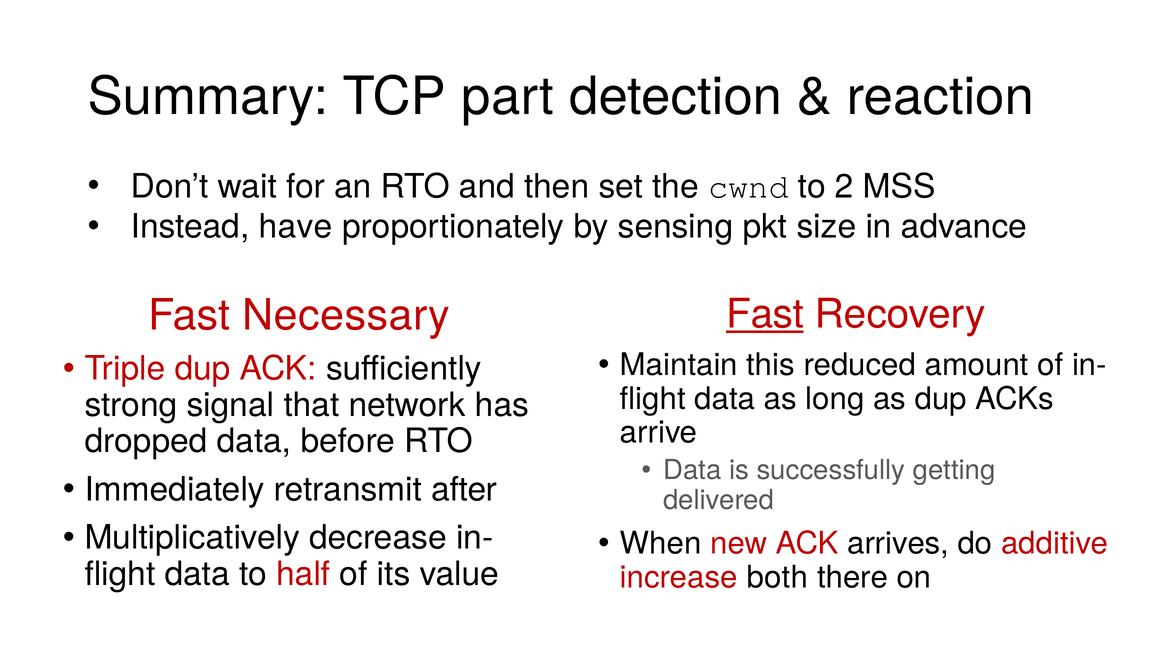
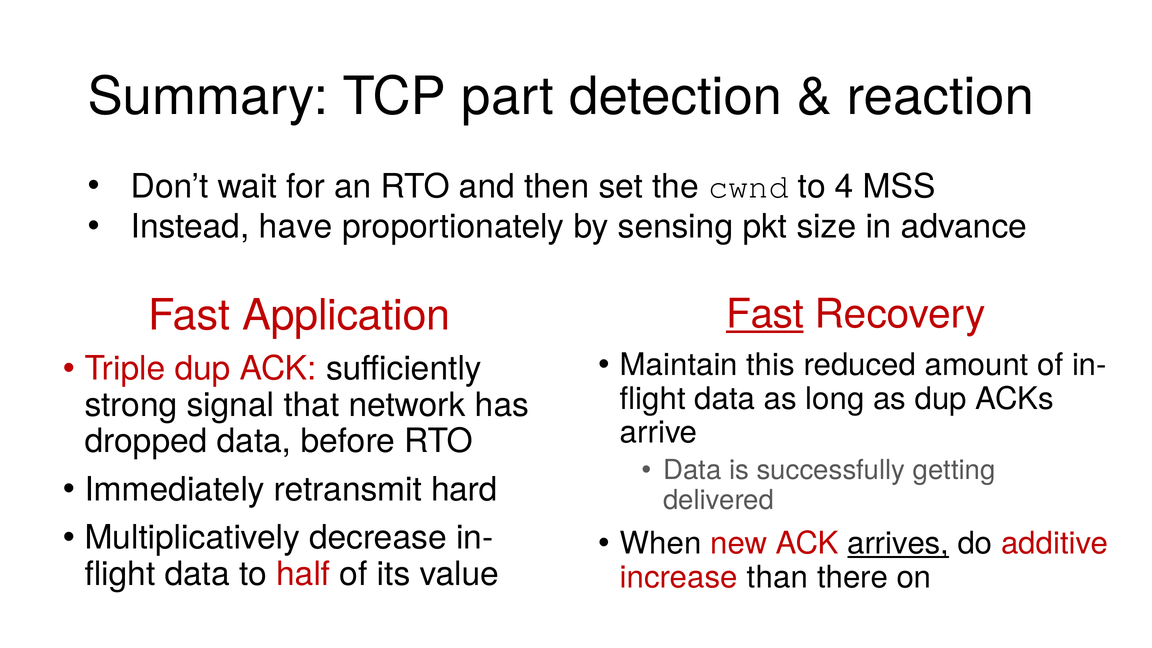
2: 2 -> 4 (844, 186)
Necessary: Necessary -> Application (346, 315)
after: after -> hard (464, 490)
arrives underline: none -> present (898, 544)
both: both -> than (777, 577)
